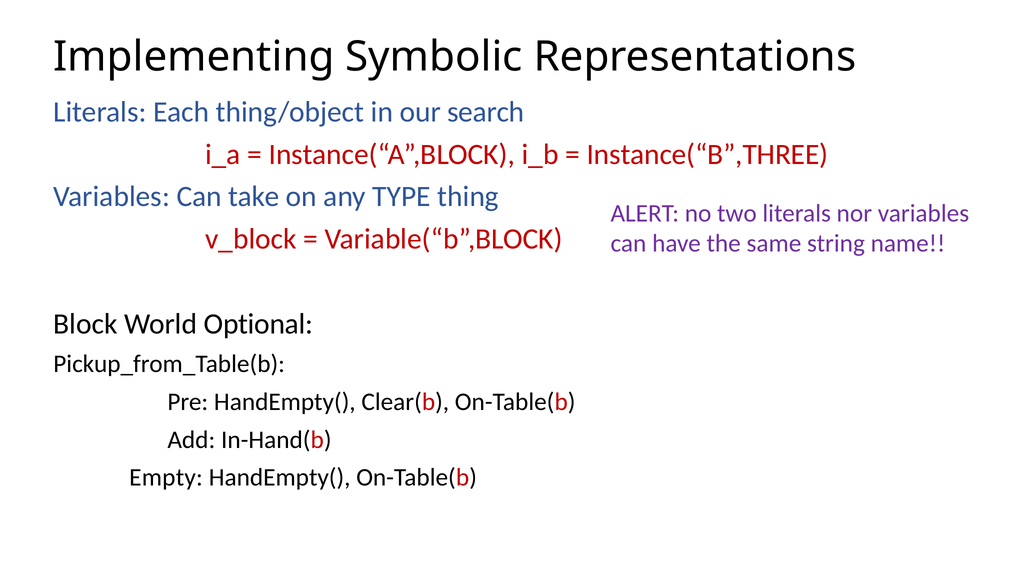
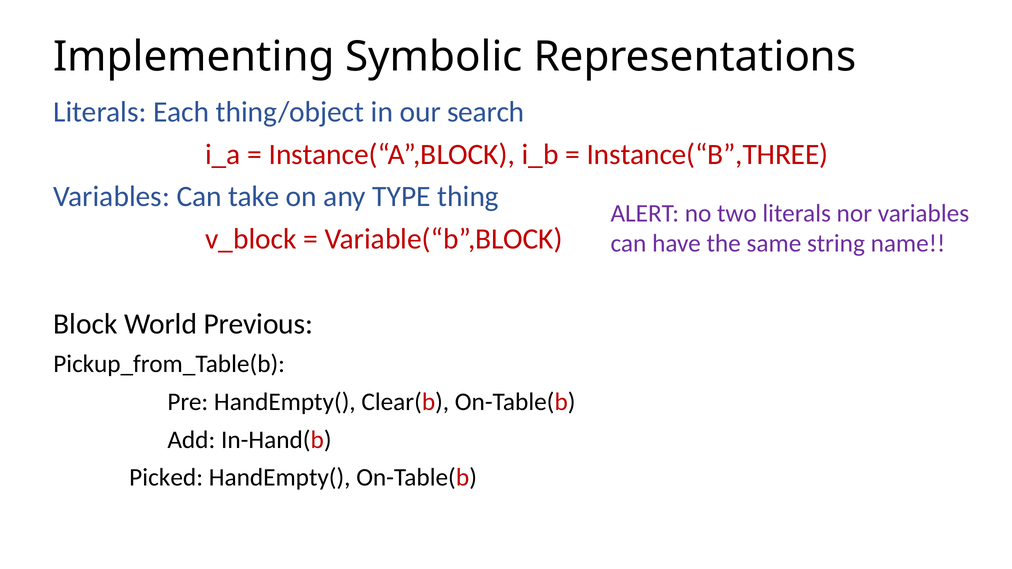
Optional: Optional -> Previous (258, 324)
Empty: Empty -> Picked (166, 478)
